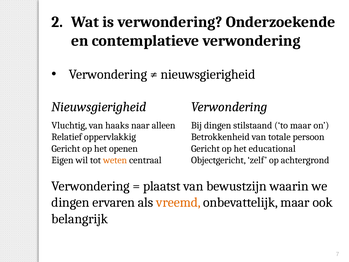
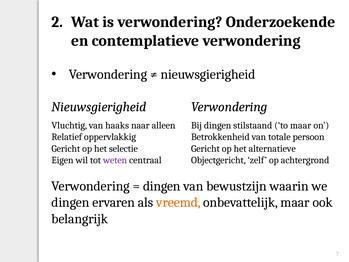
openen: openen -> selectie (123, 149)
educational: educational -> alternatieve (272, 149)
weten colour: orange -> purple (115, 160)
plaatst: plaatst -> dingen (162, 186)
